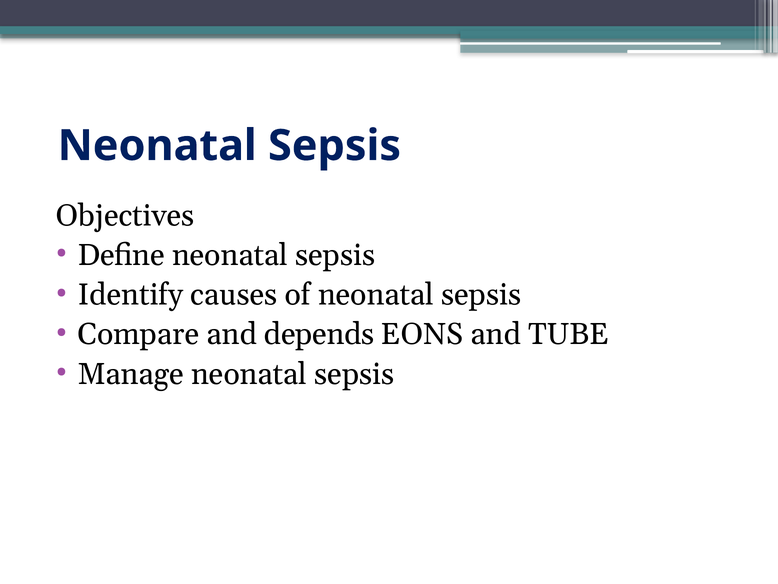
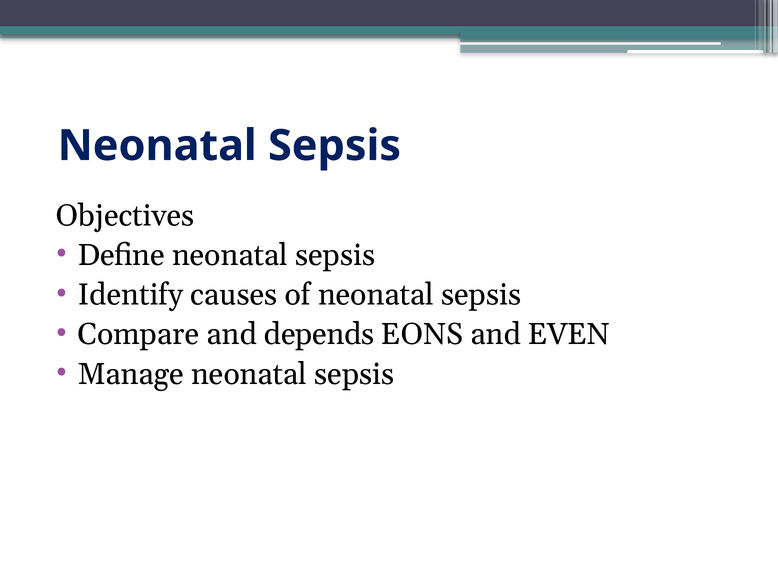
TUBE: TUBE -> EVEN (569, 334)
